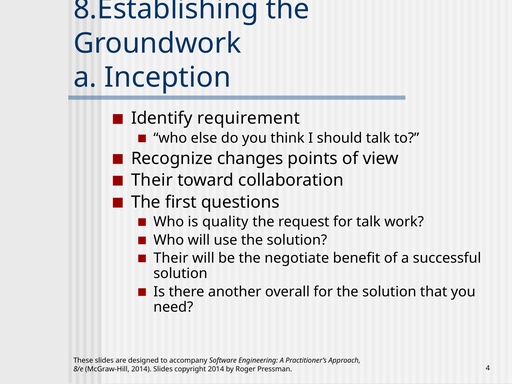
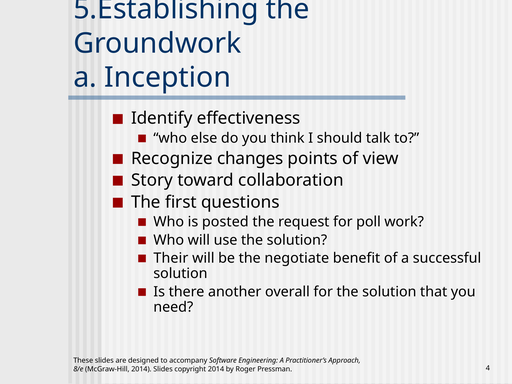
8.Establishing: 8.Establishing -> 5.Establishing (166, 9)
requirement: requirement -> effectiveness (249, 118)
Their: Their -> Story (152, 180)
quality: quality -> posted (225, 222)
for talk: talk -> poll (368, 222)
